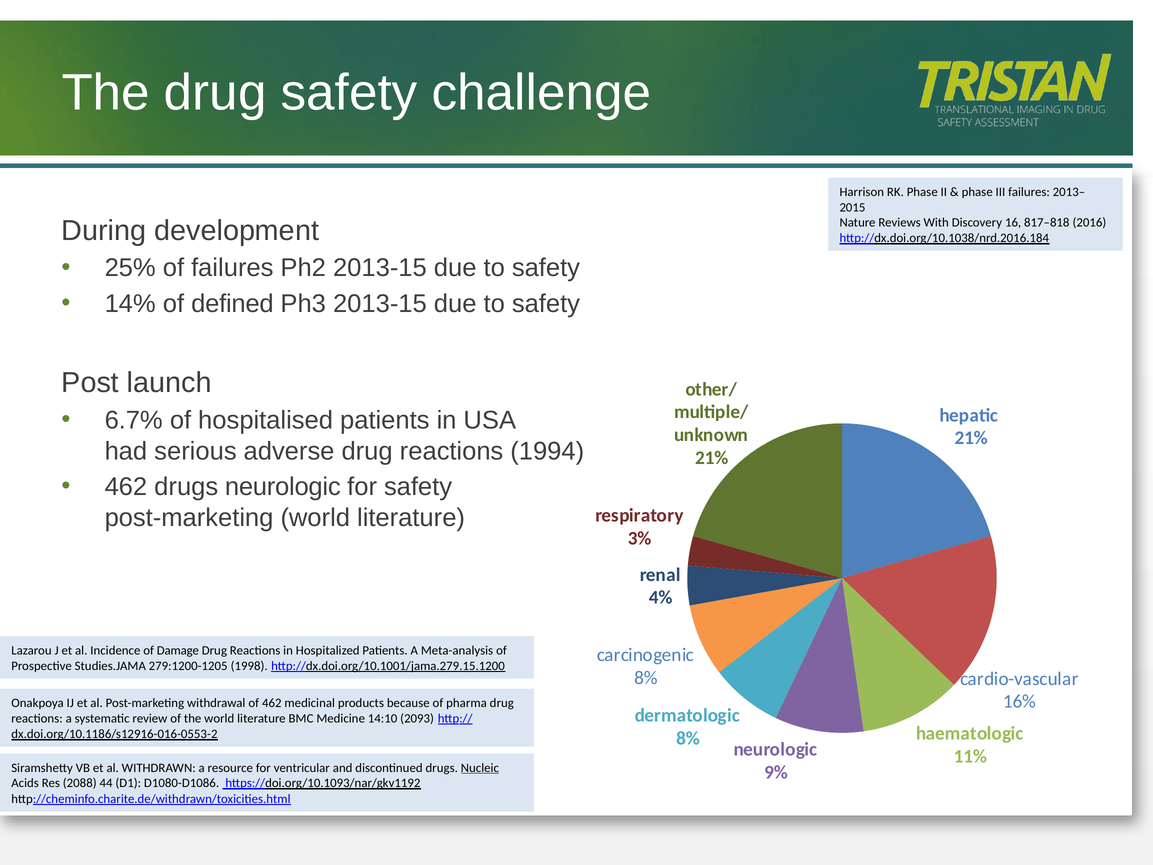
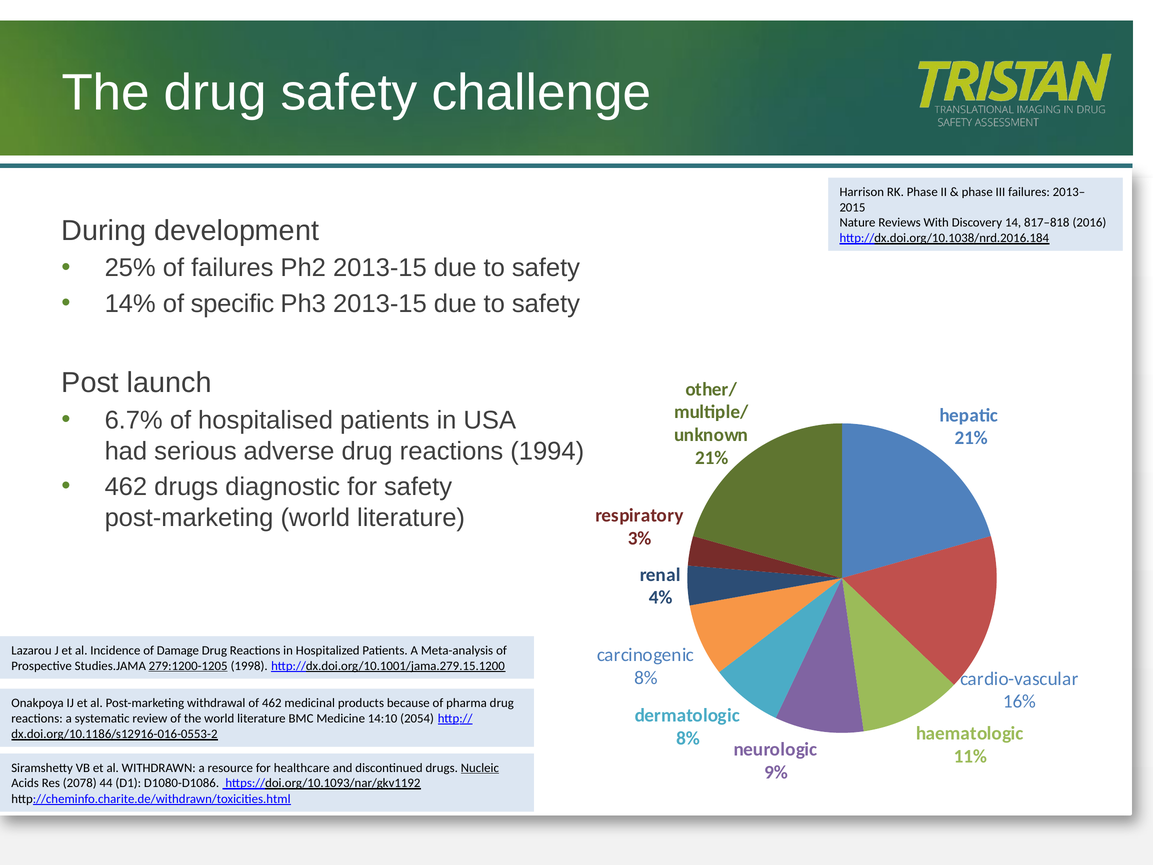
16: 16 -> 14 (1013, 223)
defined: defined -> specific (232, 304)
drugs neurologic: neurologic -> diagnostic (283, 487)
279:1200-1205 underline: none -> present (188, 666)
2093: 2093 -> 2054 (417, 718)
ventricular: ventricular -> healthcare (302, 768)
2088: 2088 -> 2078 (80, 783)
